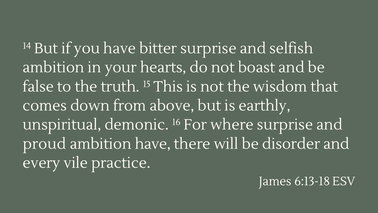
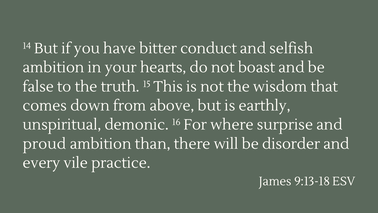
bitter surprise: surprise -> conduct (209, 48)
ambition have: have -> than (153, 144)
6:13-18: 6:13-18 -> 9:13-18 (312, 181)
